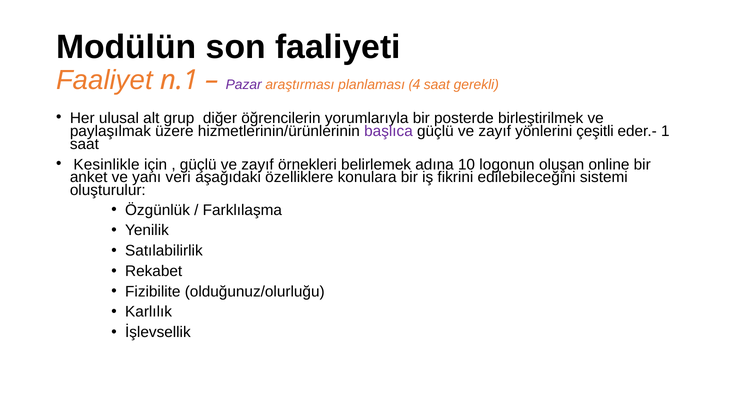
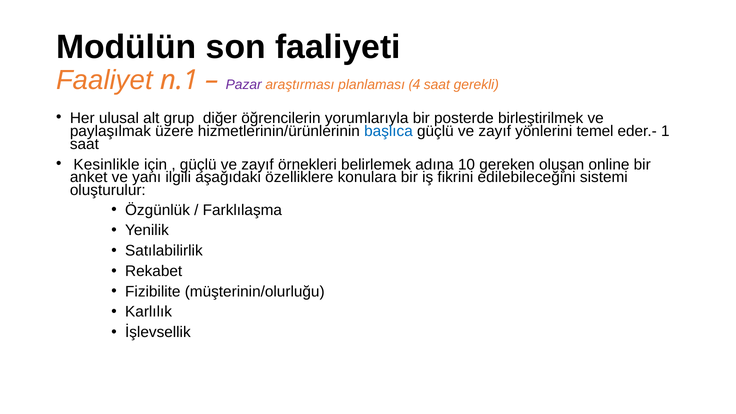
başlıca colour: purple -> blue (388, 131)
çeşitli: çeşitli -> temel (595, 131)
logonun: logonun -> gereken (507, 165)
veri: veri -> ilgili (178, 177)
olduğunuz/olurluğu: olduğunuz/olurluğu -> müşterinin/olurluğu (255, 292)
